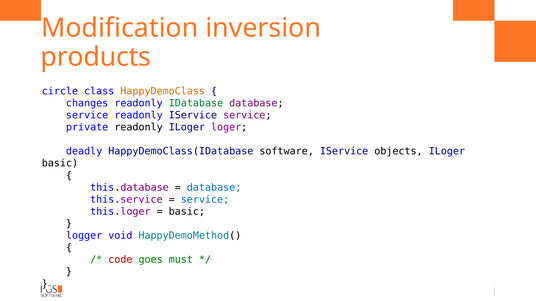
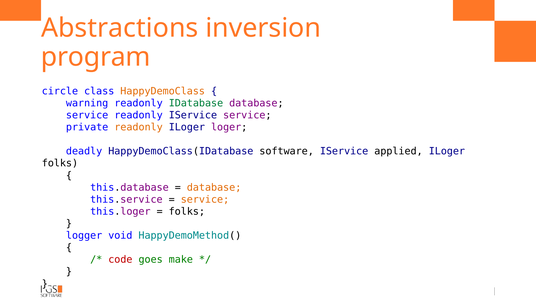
Modification: Modification -> Abstractions (120, 28)
products: products -> program (96, 57)
changes: changes -> warning (87, 103)
readonly colour: black -> orange (139, 127)
objects: objects -> applied (398, 152)
basic: basic -> folks (60, 164)
database colour: blue -> orange (214, 188)
service colour: blue -> orange (205, 200)
basic: basic -> folks (187, 212)
must: must -> make (181, 260)
